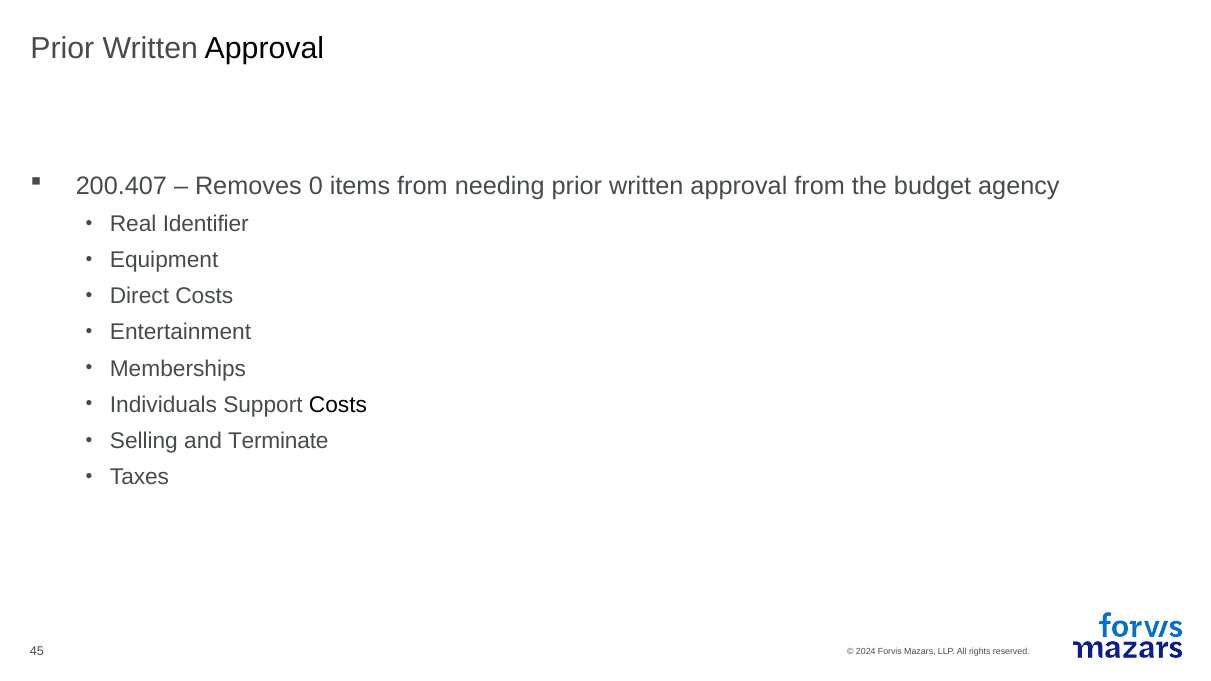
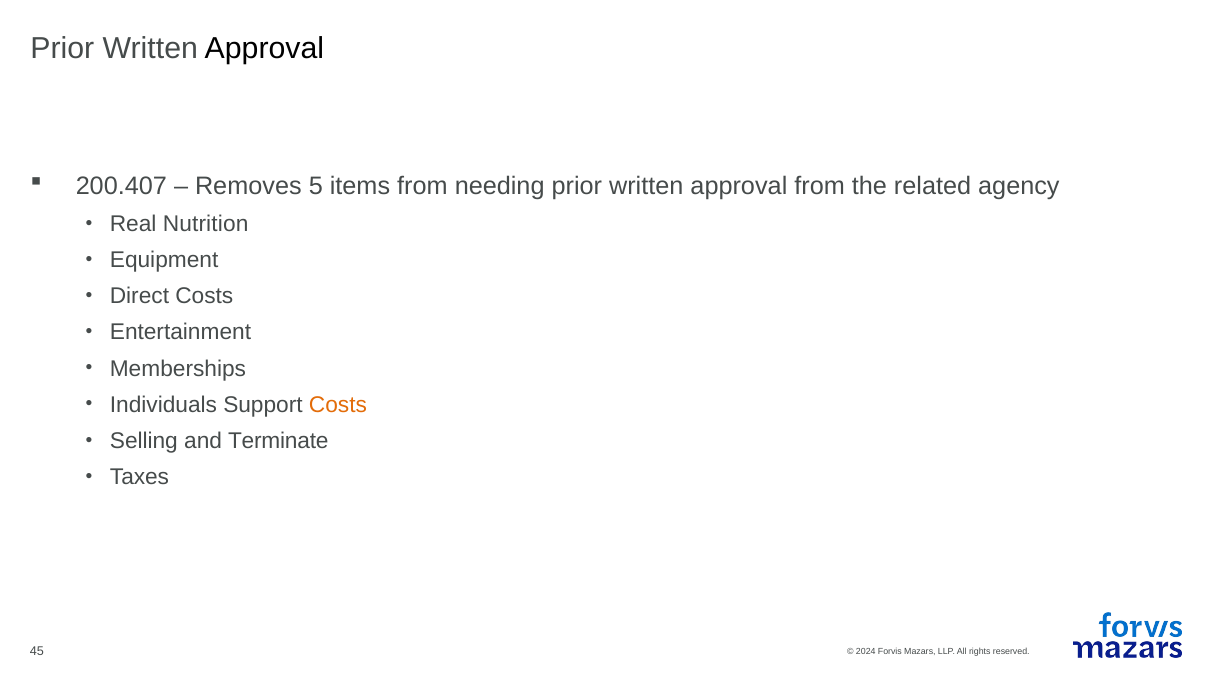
0: 0 -> 5 (316, 187)
budget: budget -> related (933, 187)
Identifier: Identifier -> Nutrition (206, 224)
Costs colour: black -> orange (338, 405)
